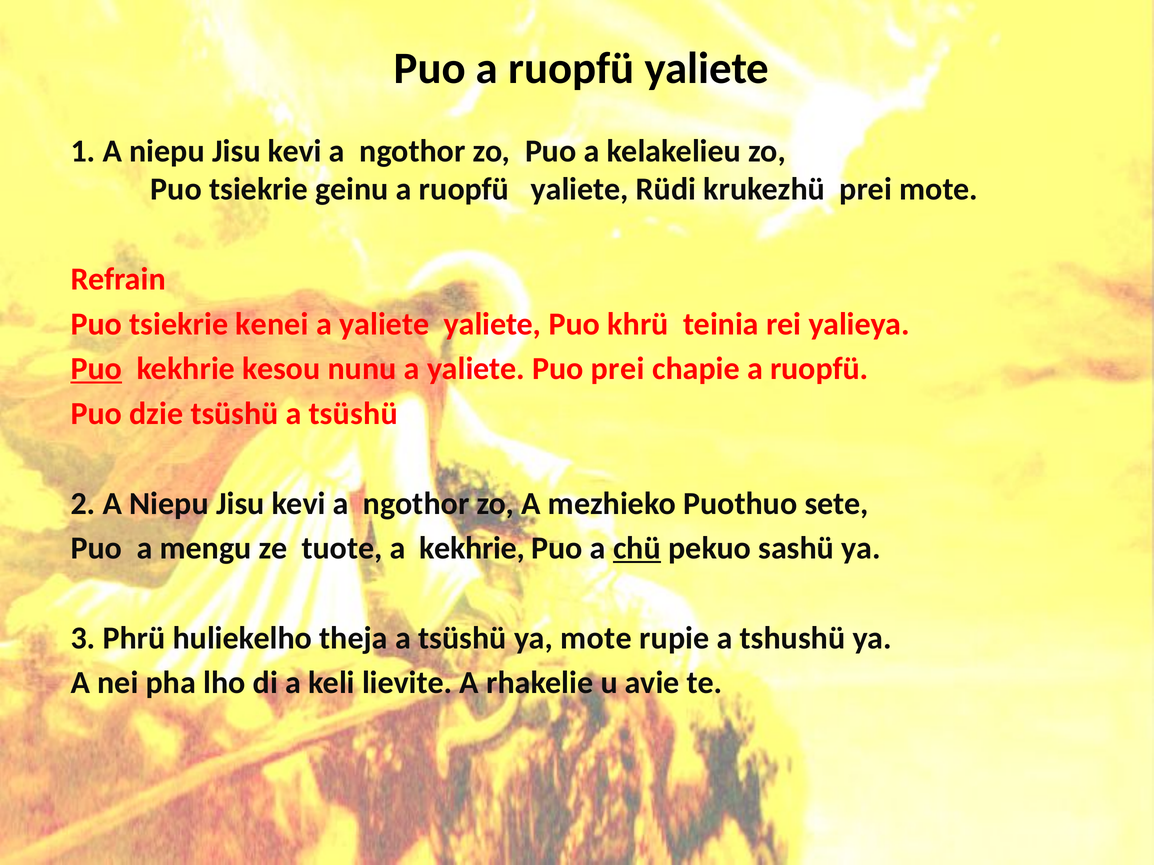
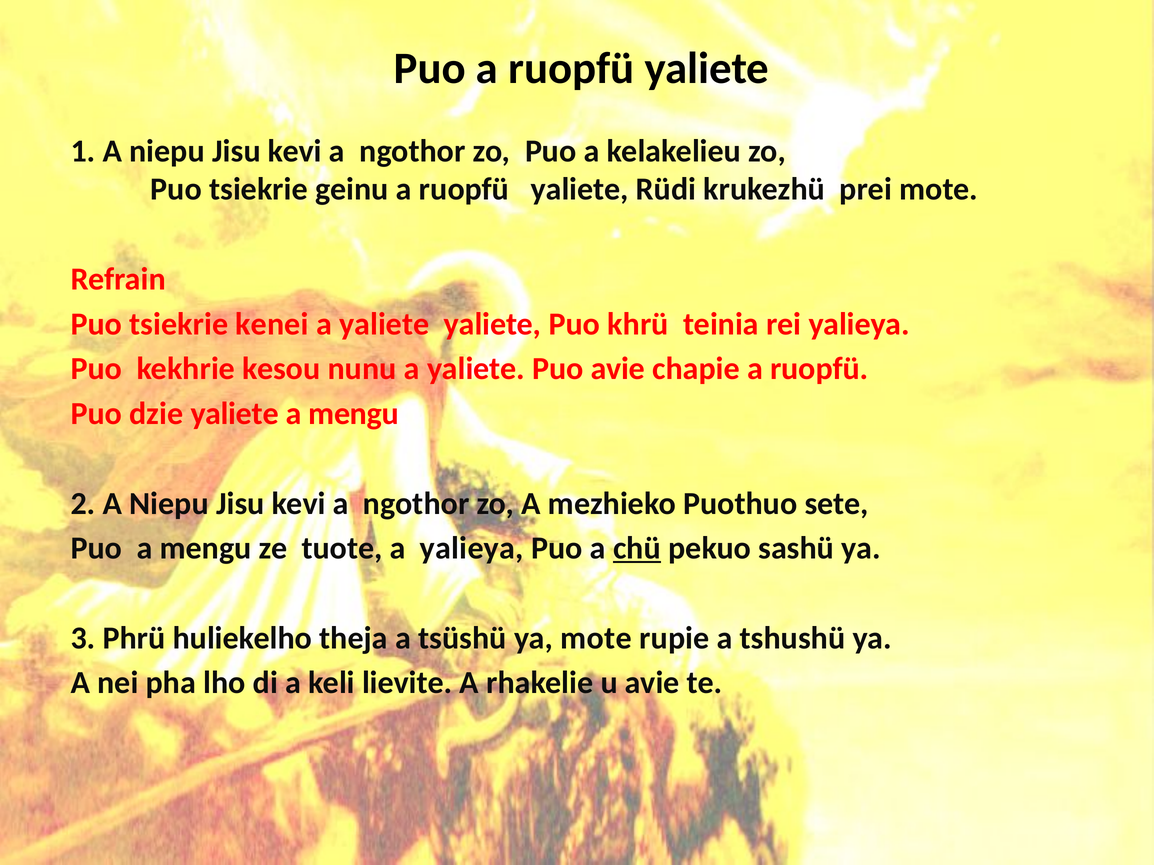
Puo underline: present -> none (96, 369)
Puo prei: prei -> avie (618, 369)
dzie tsüshü: tsüshü -> yaliete (235, 414)
tsüshü: tsüshü -> mengu (354, 414)
a kekhrie: kekhrie -> yalieya (472, 549)
